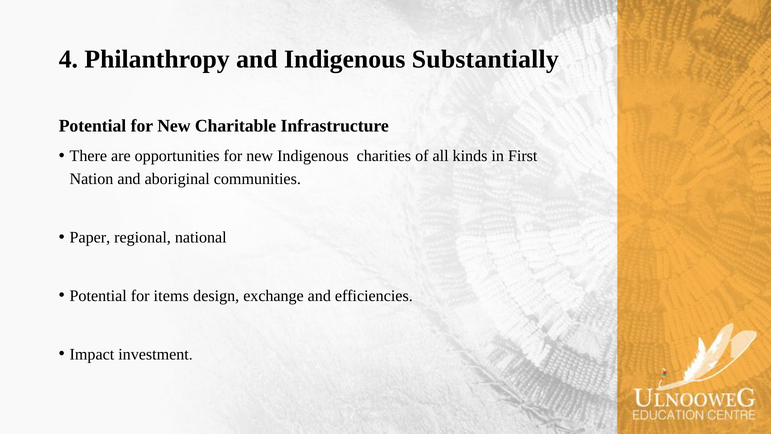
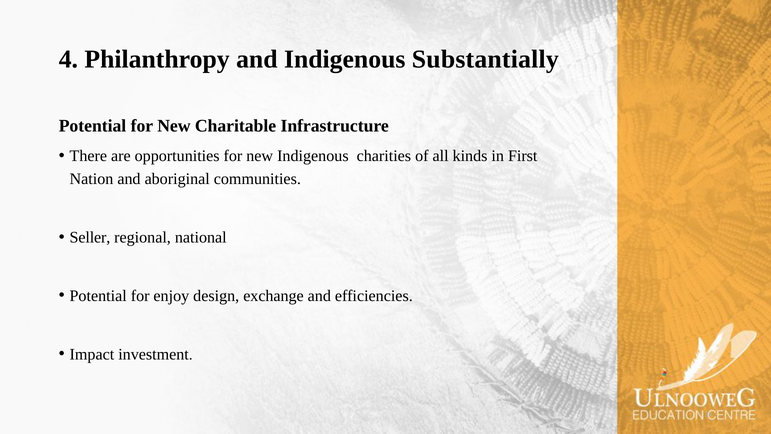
Paper: Paper -> Seller (90, 237)
items: items -> enjoy (171, 296)
